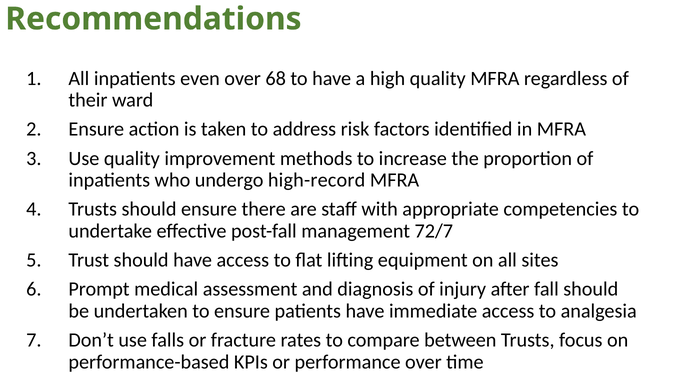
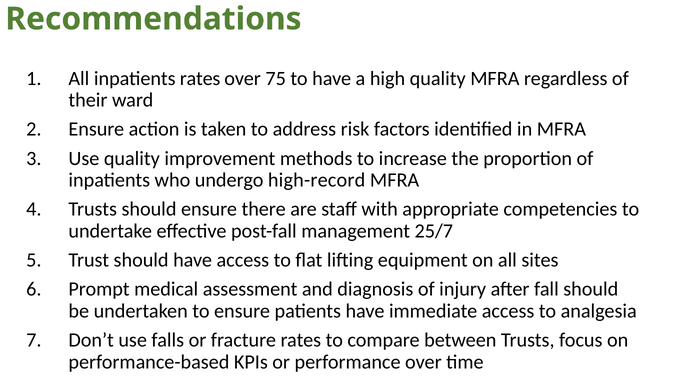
inpatients even: even -> rates (200, 78)
68: 68 -> 75 (276, 78)
72/7: 72/7 -> 25/7 (434, 231)
